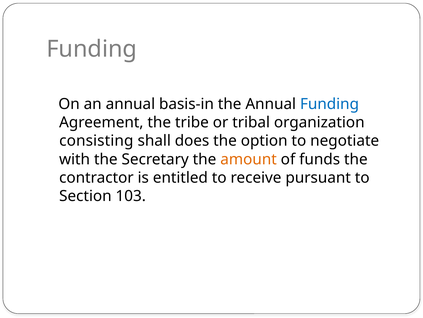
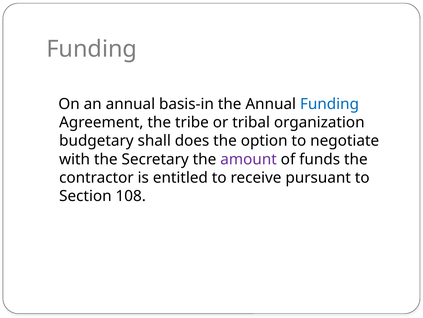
consisting: consisting -> budgetary (96, 141)
amount colour: orange -> purple (249, 159)
103: 103 -> 108 (131, 196)
